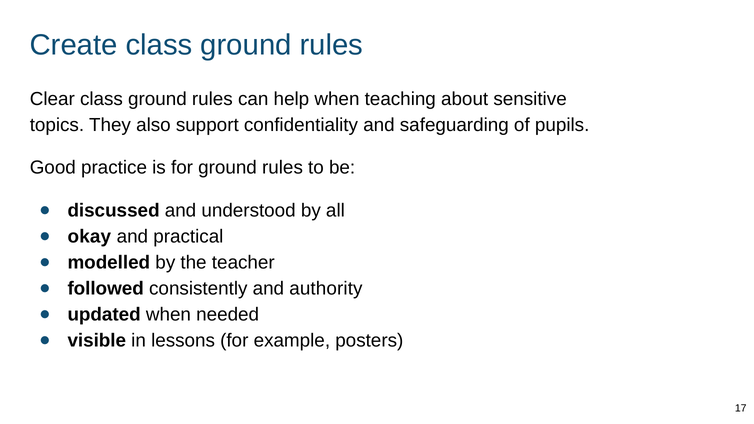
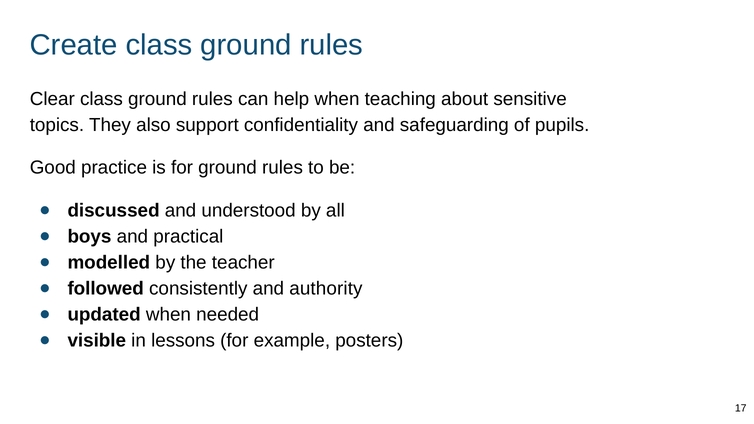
okay: okay -> boys (89, 236)
